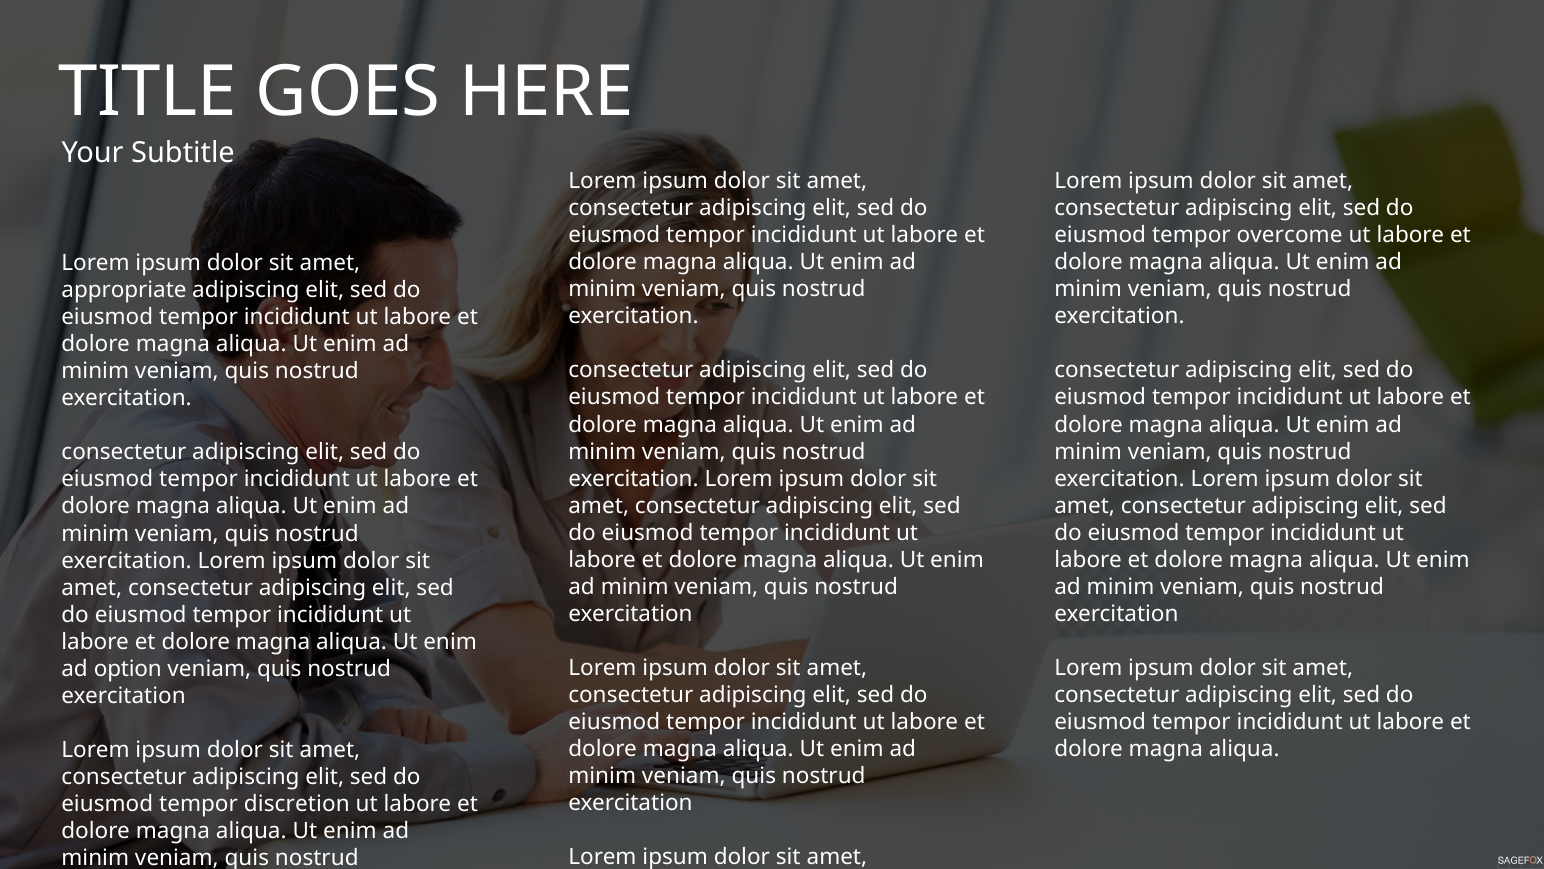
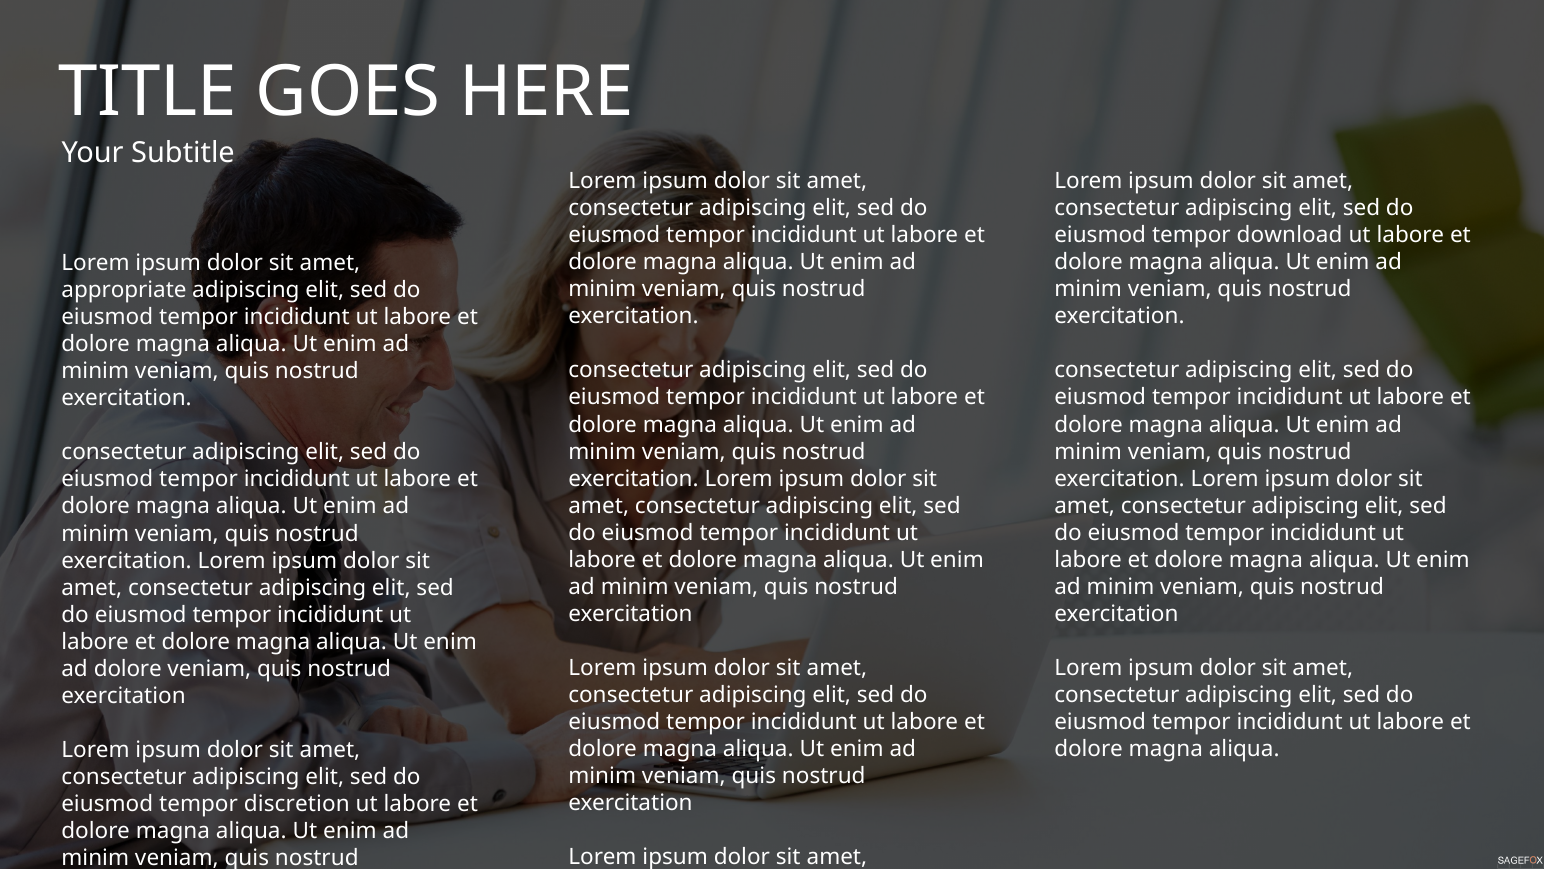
overcome: overcome -> download (1290, 235)
ad option: option -> dolore (128, 668)
